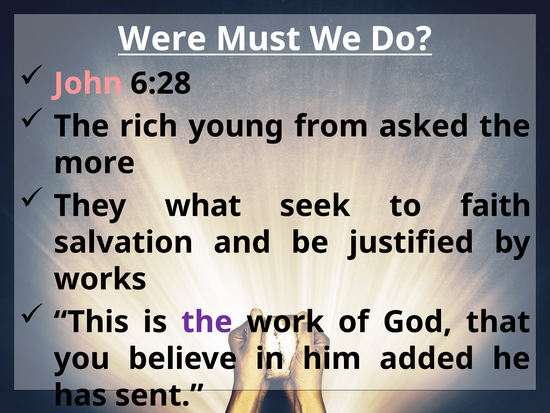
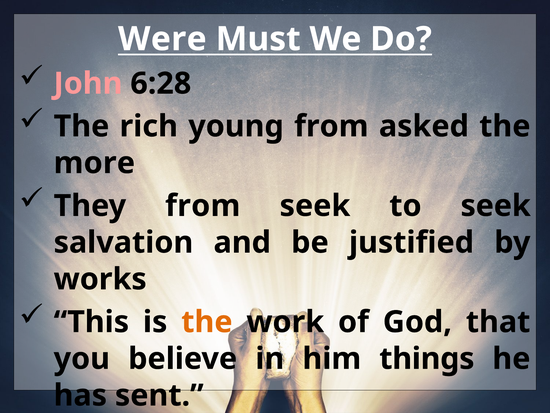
They what: what -> from (203, 206)
to faith: faith -> seek (496, 206)
the colour: purple -> orange (207, 322)
added: added -> things (427, 358)
